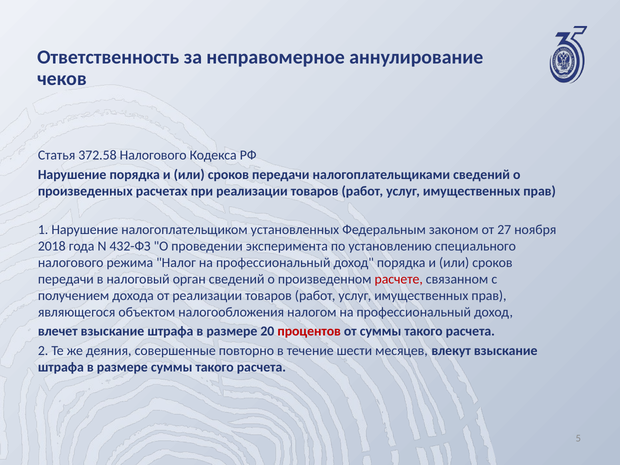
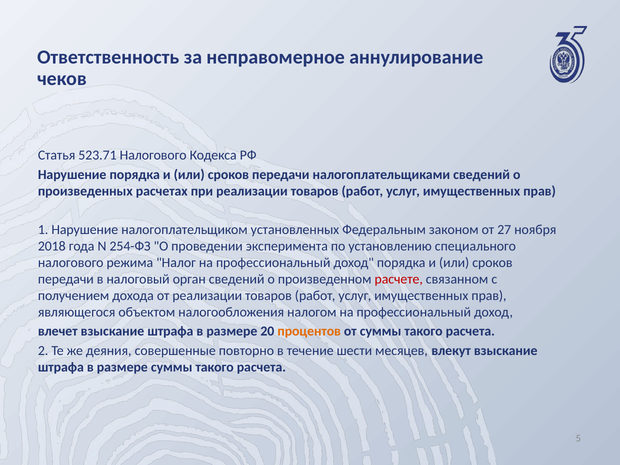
372.58: 372.58 -> 523.71 (97, 155)
432-ФЗ: 432-ФЗ -> 254-ФЗ (130, 246)
процентов colour: red -> orange (309, 331)
